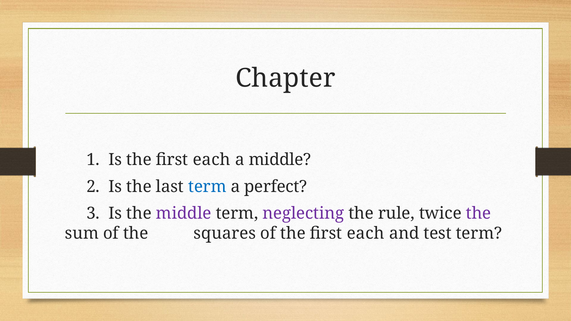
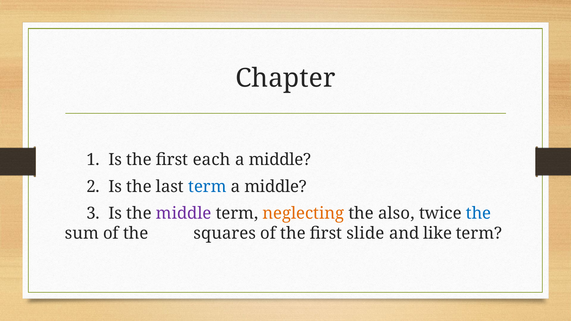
perfect: perfect -> middle (276, 187)
neglecting colour: purple -> orange (303, 214)
rule: rule -> also (396, 214)
the colour: purple -> blue (479, 214)
of the first each: each -> slide (366, 234)
test: test -> like (438, 234)
